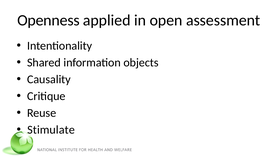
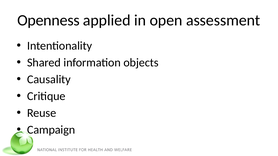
Stimulate: Stimulate -> Campaign (51, 130)
